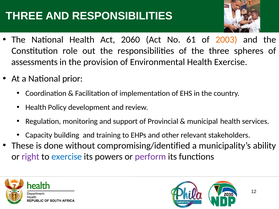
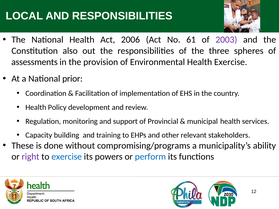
THREE: THREE -> LOCAL (24, 16)
2060: 2060 -> 2006 (130, 40)
2003 colour: orange -> purple (226, 40)
role: role -> also (70, 51)
compromising/identified: compromising/identified -> compromising/programs (144, 146)
perform colour: purple -> blue (150, 157)
